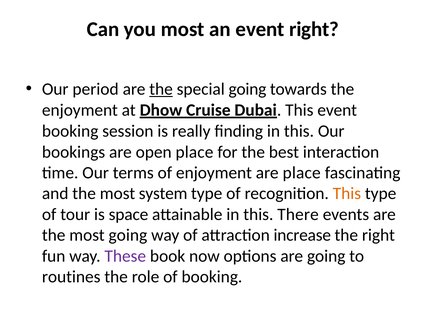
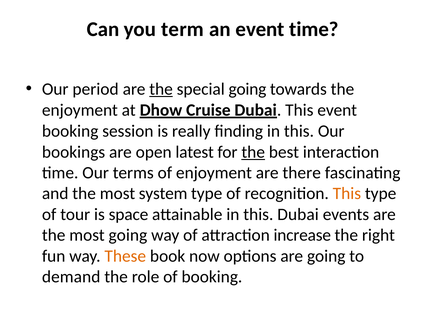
you most: most -> term (183, 29)
event right: right -> time (314, 29)
open place: place -> latest (195, 152)
the underline: none -> present (253, 152)
are place: place -> there (302, 173)
this There: There -> Dubai (298, 214)
These colour: purple -> orange (125, 256)
routines: routines -> demand (71, 276)
